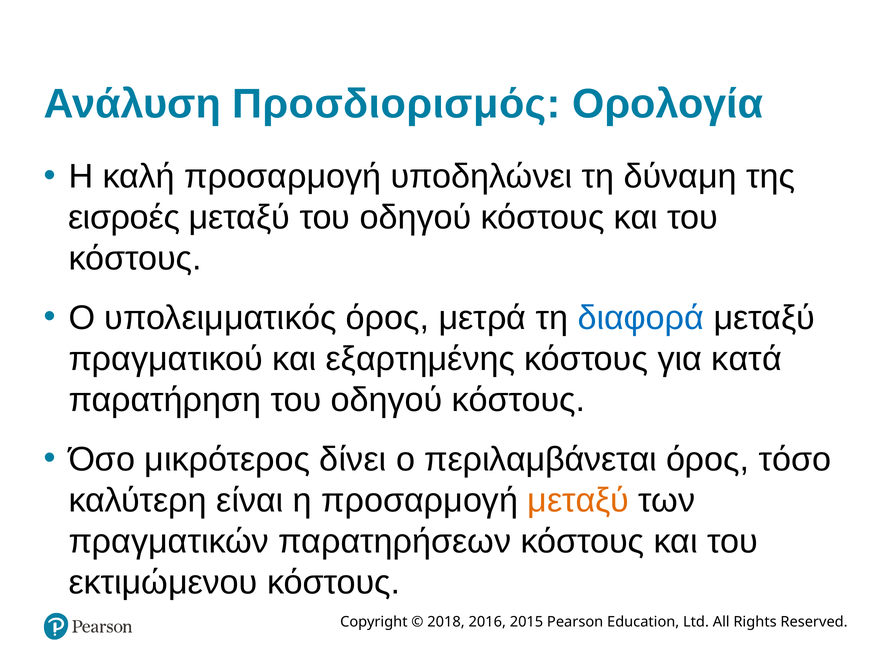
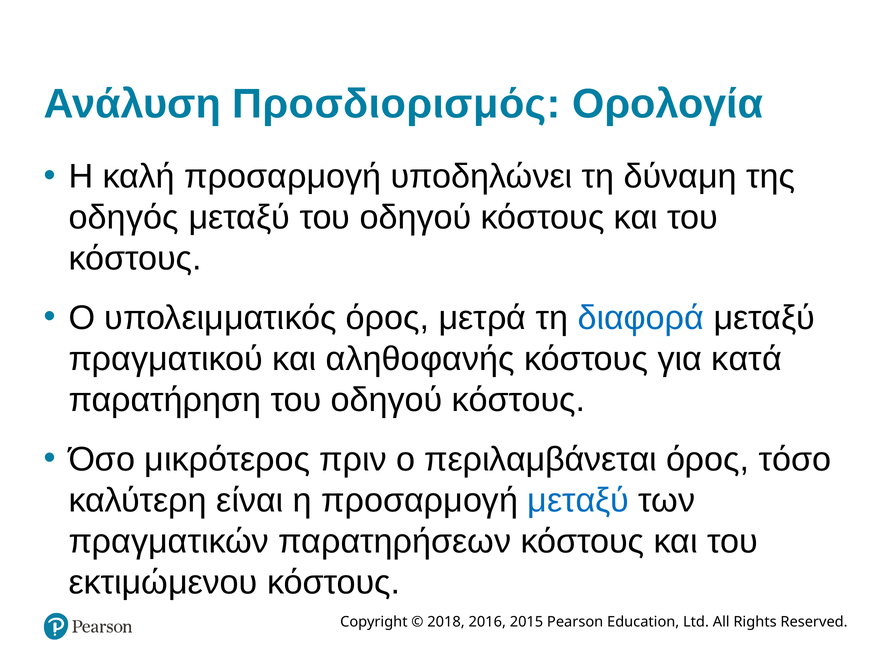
εισροές: εισροές -> οδηγός (124, 218)
εξαρτημένης: εξαρτημένης -> αληθοφανής (420, 359)
δίνει: δίνει -> πριν (353, 460)
μεταξύ colour: orange -> blue (578, 501)
